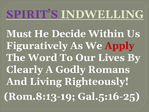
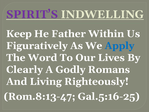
Must: Must -> Keep (19, 34)
Decide: Decide -> Father (69, 34)
Apply colour: red -> blue (120, 46)
Rom.8:13-19: Rom.8:13-19 -> Rom.8:13-47 (40, 96)
